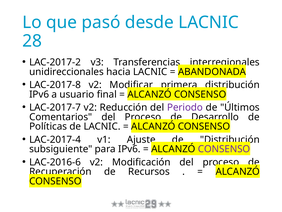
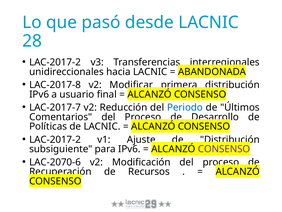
Periodo colour: purple -> blue (185, 107)
LAC-2017-4: LAC-2017-4 -> LAC-2017-2 (55, 139)
LAC-2016-6: LAC-2016-6 -> LAC-2070-6 (55, 162)
